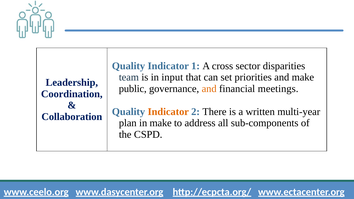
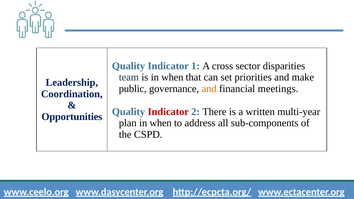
is in input: input -> when (172, 77)
Indicator colour: orange -> red (168, 112)
Collaboration: Collaboration -> Opportunities (72, 117)
plan in make: make -> when (161, 123)
